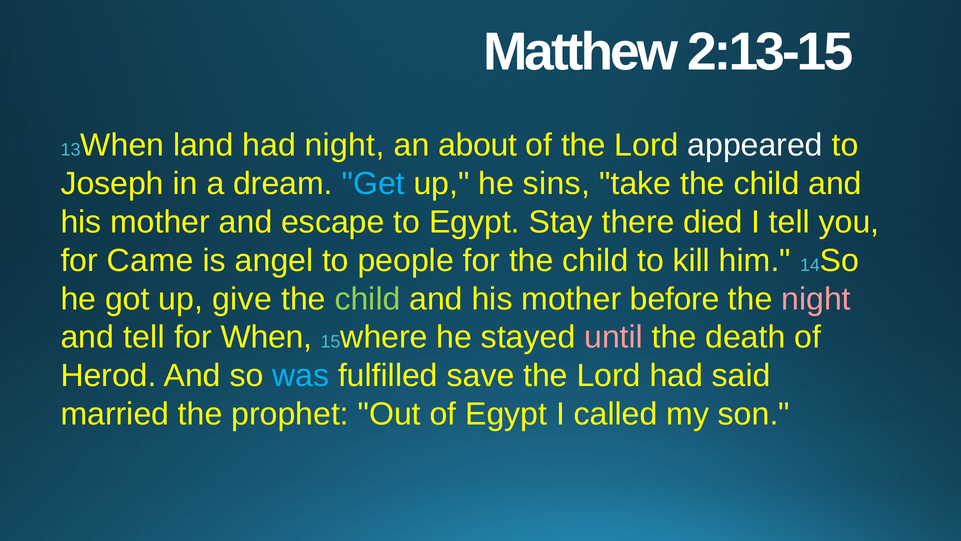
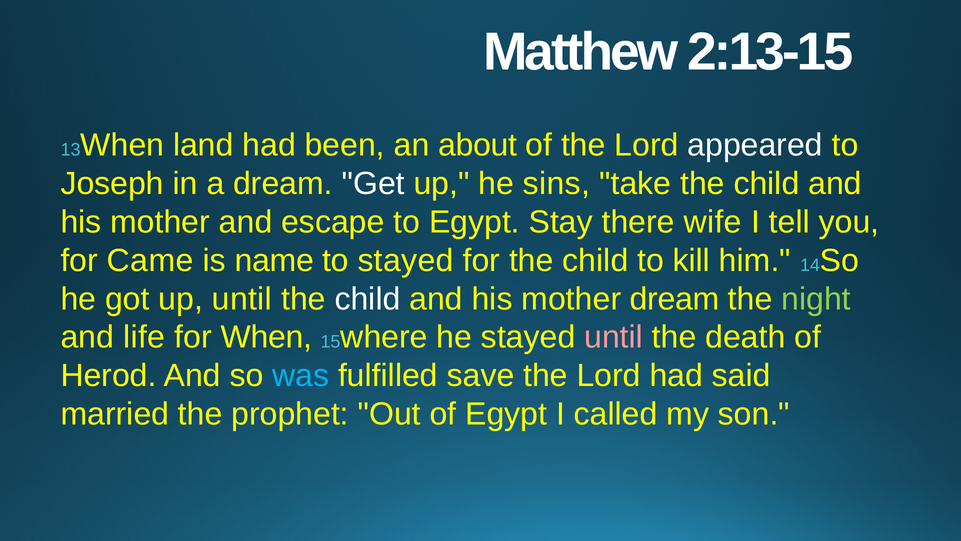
had night: night -> been (345, 145)
Get colour: light blue -> white (373, 183)
died: died -> wife (713, 222)
angel: angel -> name (274, 260)
to people: people -> stayed (406, 260)
up give: give -> until (242, 299)
child colour: light green -> white (368, 299)
mother before: before -> dream (675, 299)
night colour: pink -> light green (816, 299)
and tell: tell -> life (144, 337)
